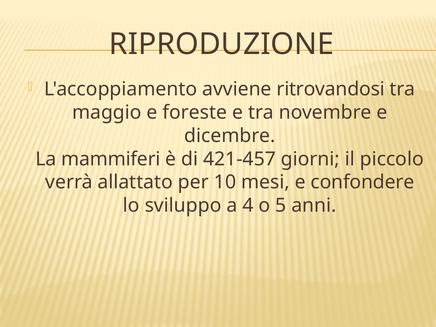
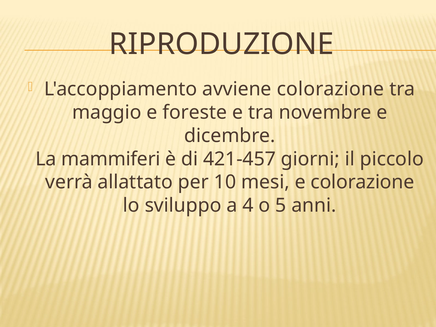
avviene ritrovandosi: ritrovandosi -> colorazione (330, 89)
e confondere: confondere -> colorazione (362, 182)
